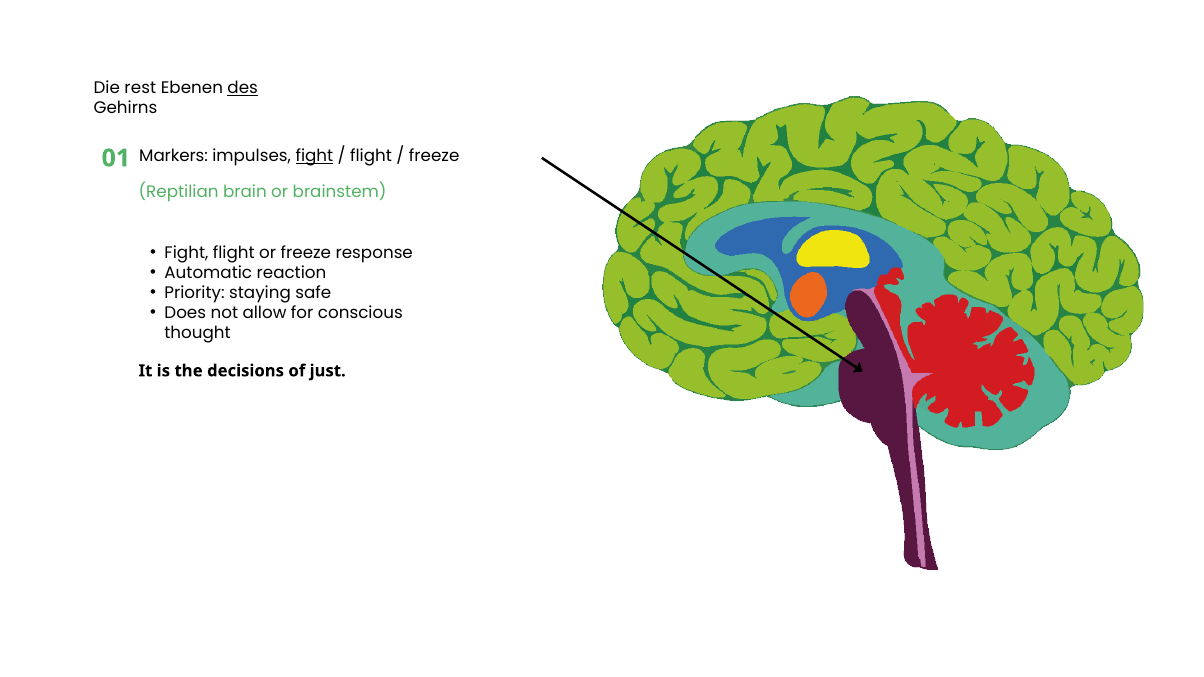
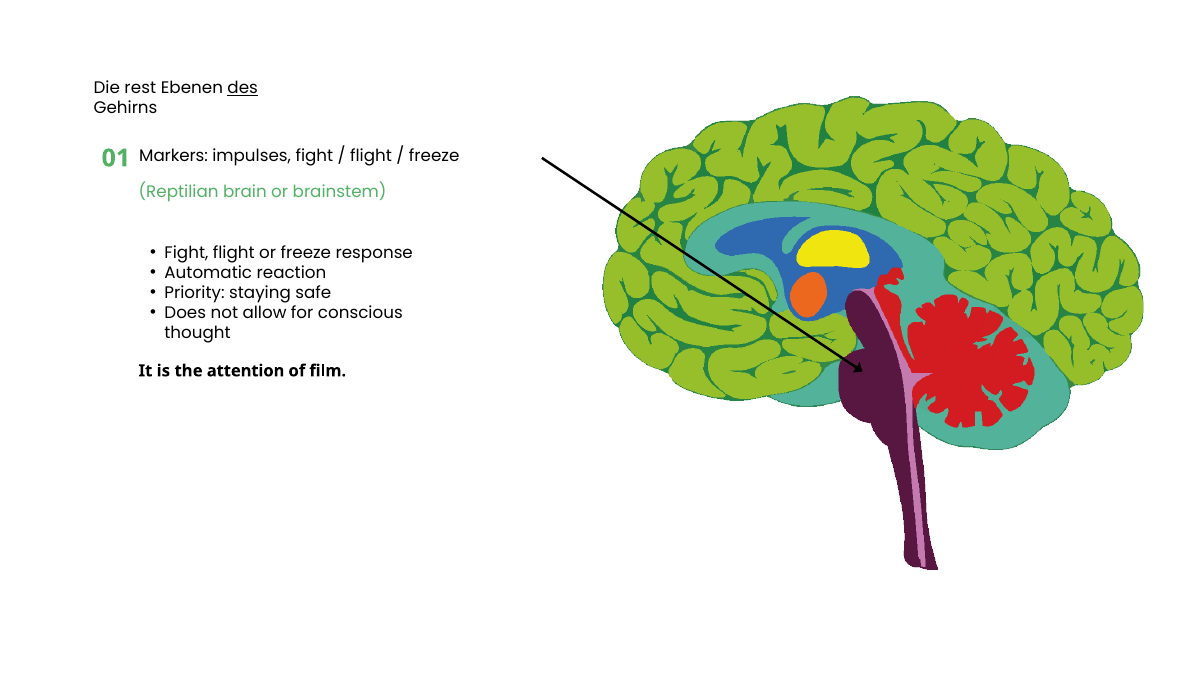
fight underline: present -> none (314, 156)
decisions: decisions -> attention (246, 371)
just: just -> film (328, 371)
